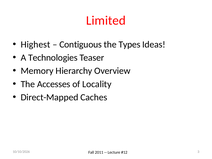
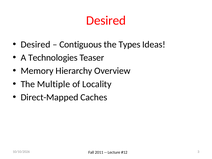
Limited: Limited -> Desired (106, 21)
Highest: Highest -> Desired (35, 44)
Accesses: Accesses -> Multiple (54, 84)
